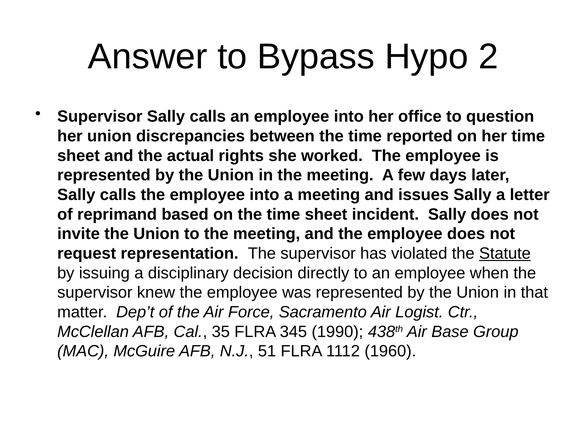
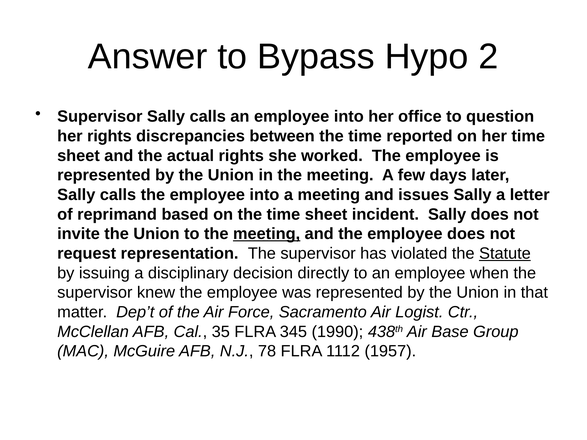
her union: union -> rights (109, 136)
meeting underline: none -> present (267, 234)
51: 51 -> 78 (267, 351)
1960: 1960 -> 1957 (390, 351)
